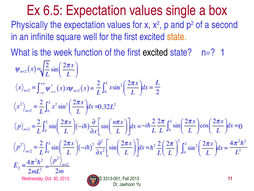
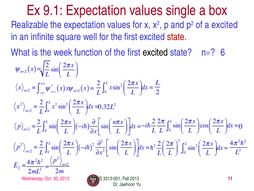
6.5: 6.5 -> 9.1 (53, 11)
Physically: Physically -> Realizable (30, 25)
a second: second -> excited (225, 25)
state colour: orange -> red (177, 37)
1: 1 -> 6 (223, 52)
